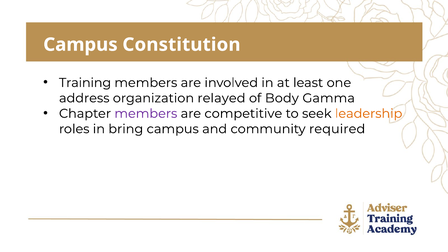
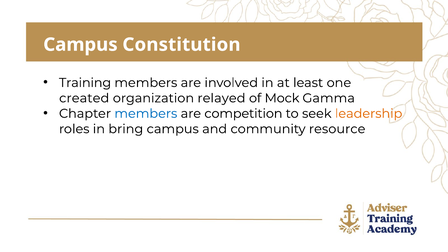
address: address -> created (84, 98)
Body: Body -> Mock (282, 98)
members colour: purple -> blue (146, 114)
competitive: competitive -> competition (243, 114)
required: required -> resource (337, 129)
